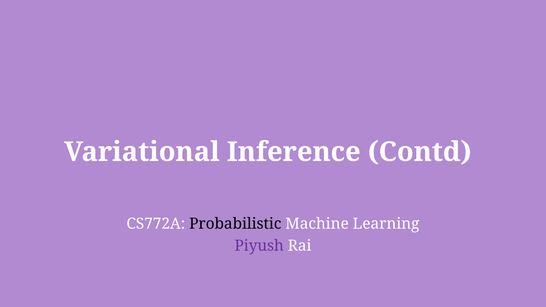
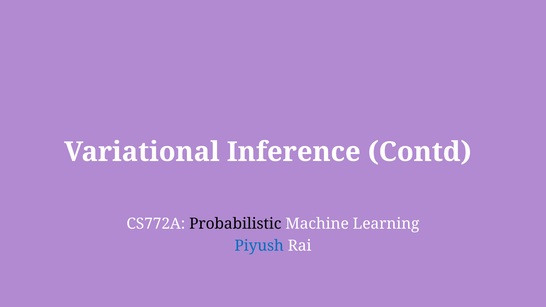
Piyush colour: purple -> blue (259, 246)
